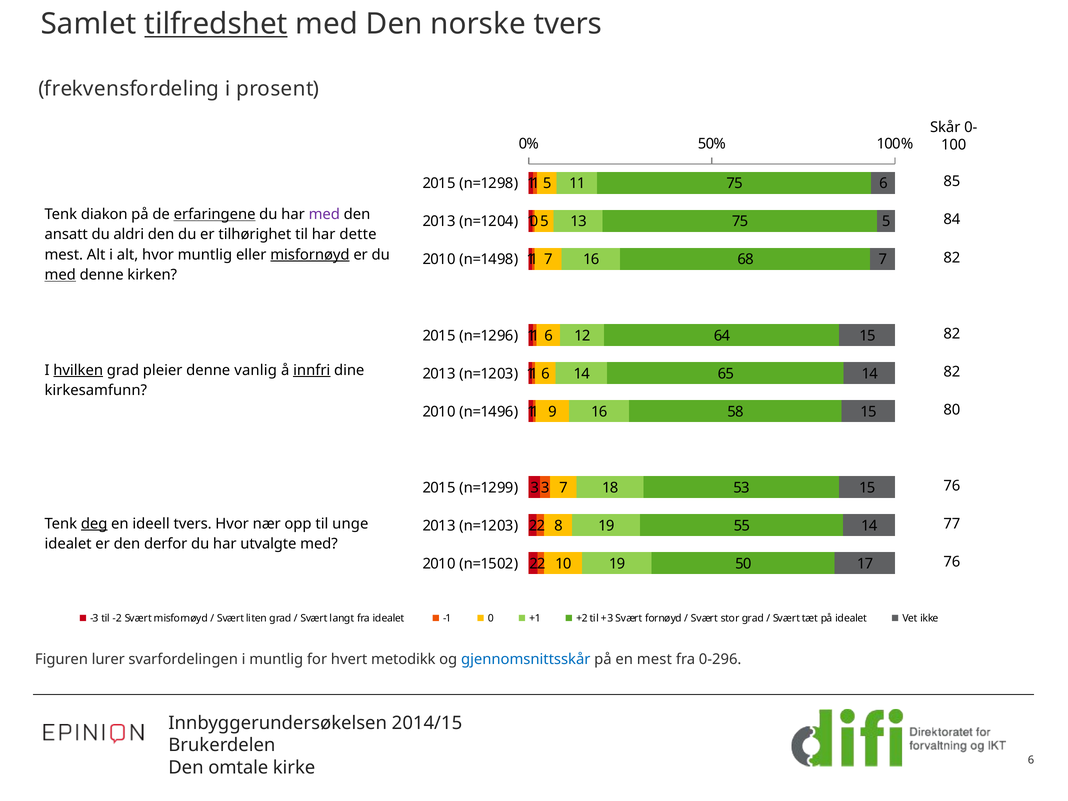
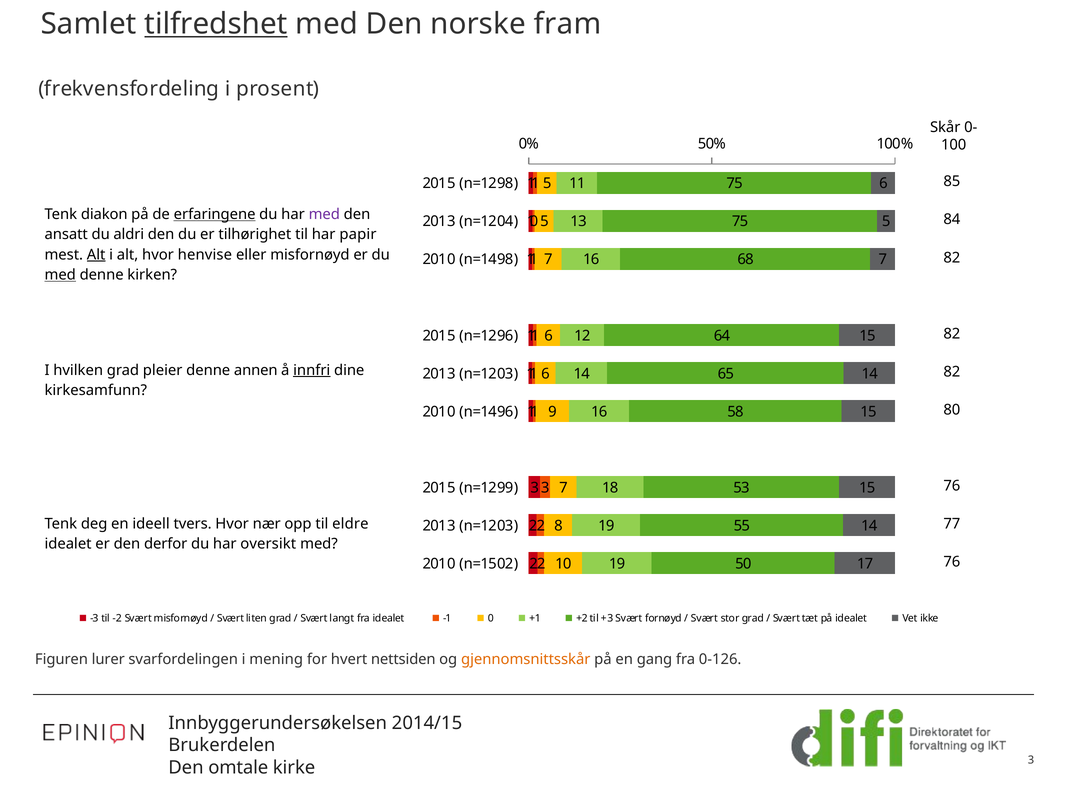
norske tvers: tvers -> fram (568, 24)
dette: dette -> papir (358, 235)
Alt underline: none -> present (96, 255)
hvor muntlig: muntlig -> henvise (205, 255)
misfornøyd underline: present -> none (310, 255)
hvilken underline: present -> none (78, 370)
vanlig: vanlig -> annen (256, 370)
deg underline: present -> none (94, 524)
unge: unge -> eldre (350, 524)
utvalgte: utvalgte -> oversikt (268, 544)
i muntlig: muntlig -> mening (276, 660)
metodikk: metodikk -> nettsiden (403, 660)
gjennomsnittsskår colour: blue -> orange (526, 660)
en mest: mest -> gang (654, 660)
0-296: 0-296 -> 0-126 (720, 660)
kirke 6: 6 -> 3 (1031, 760)
